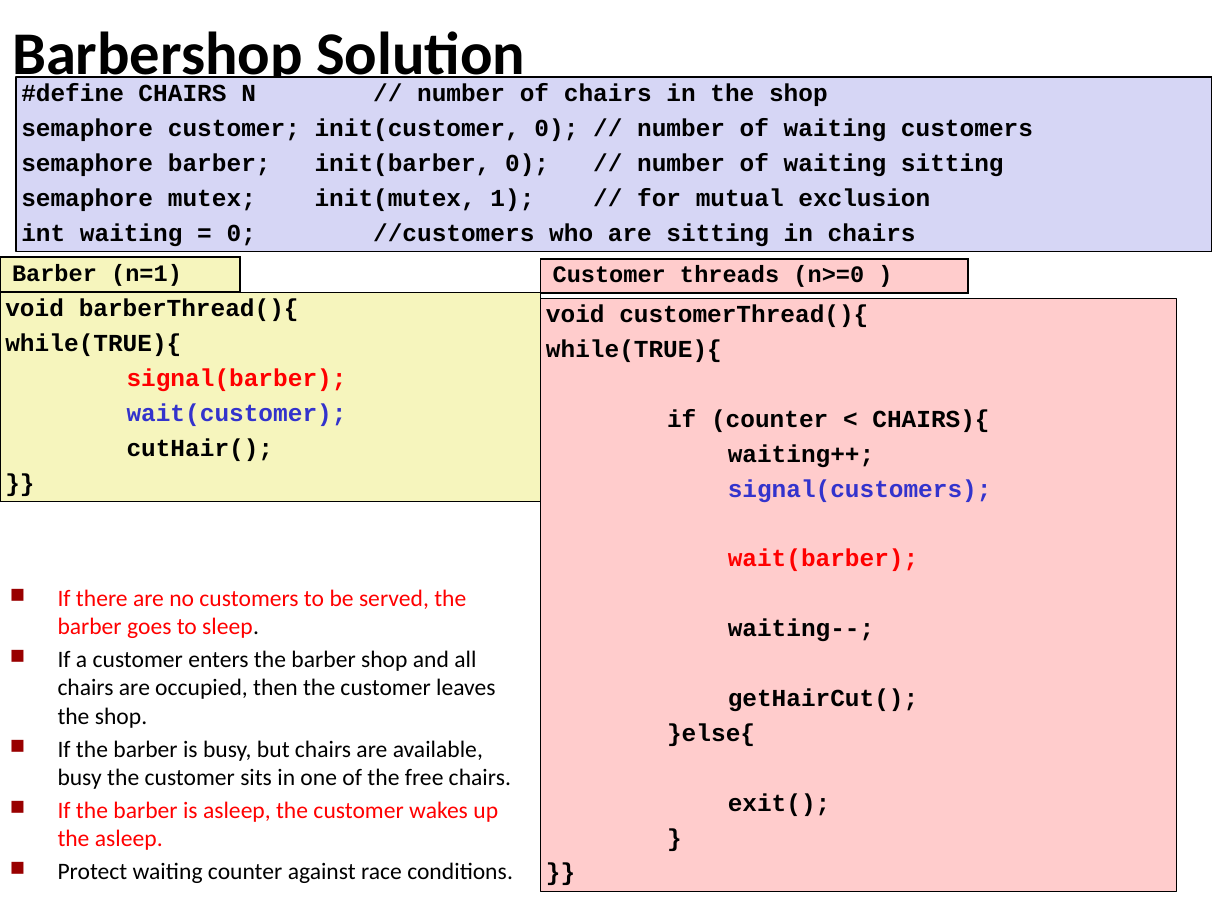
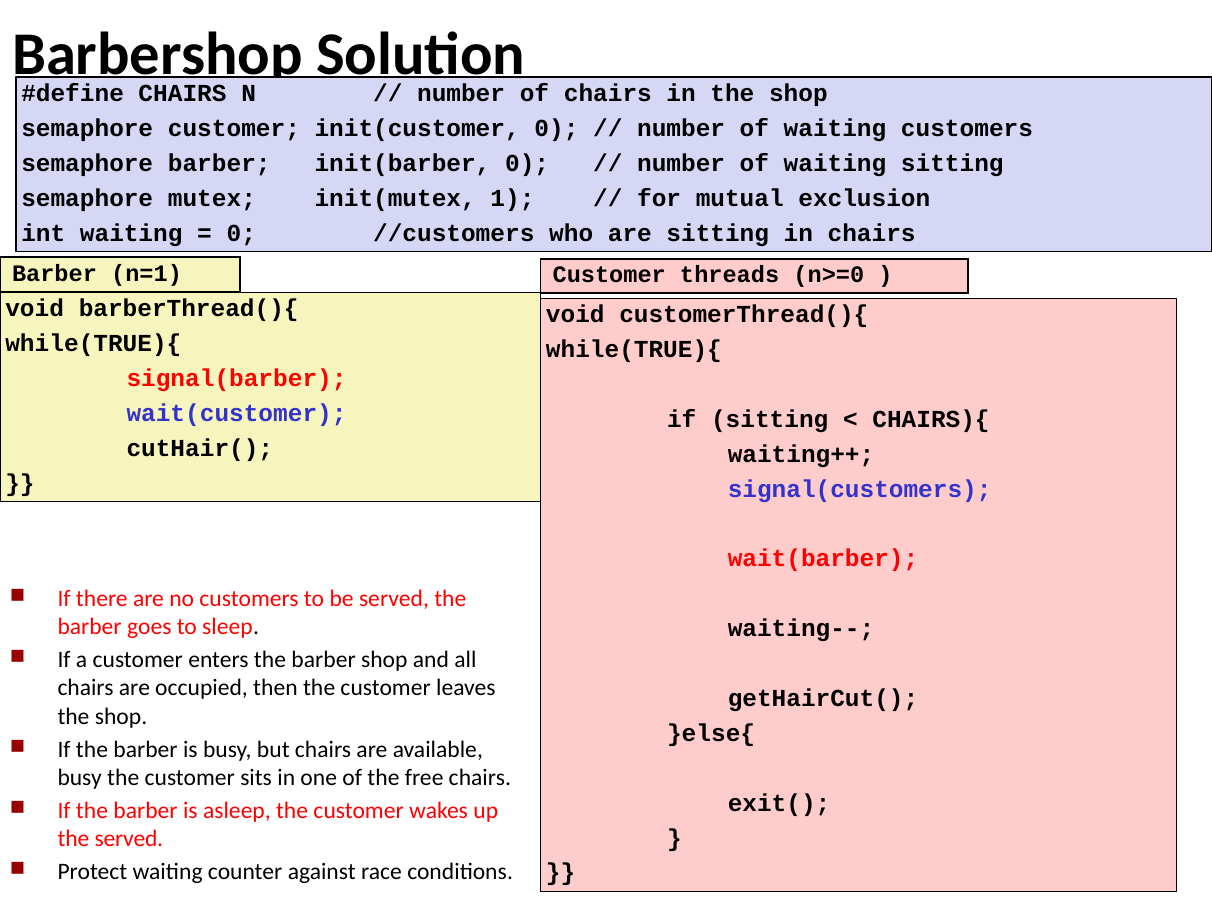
if counter: counter -> sitting (770, 419)
the asleep: asleep -> served (129, 839)
